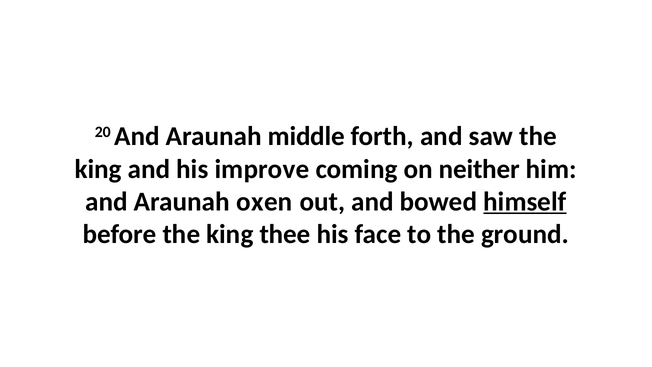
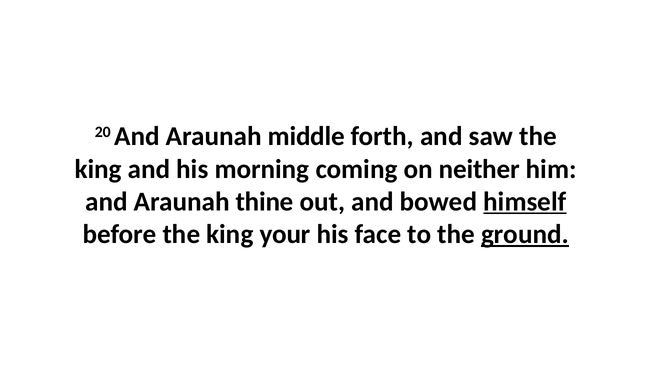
improve: improve -> morning (262, 169)
oxen: oxen -> thine (265, 202)
thee: thee -> your (285, 234)
ground underline: none -> present (525, 234)
